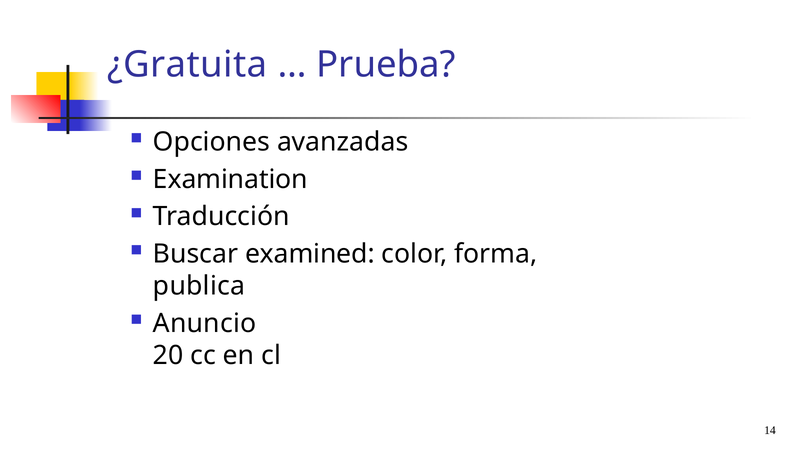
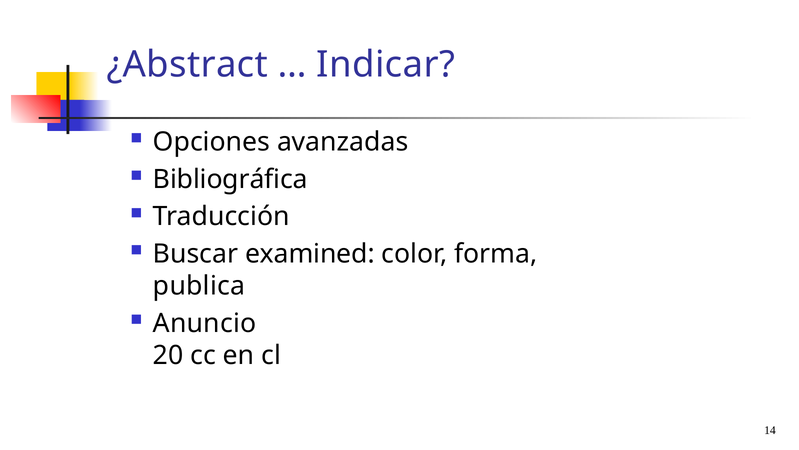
¿Gratuita: ¿Gratuita -> ¿Abstract (187, 64)
Prueba: Prueba -> Indicar (386, 64)
Examination: Examination -> Bibliográfica (230, 179)
